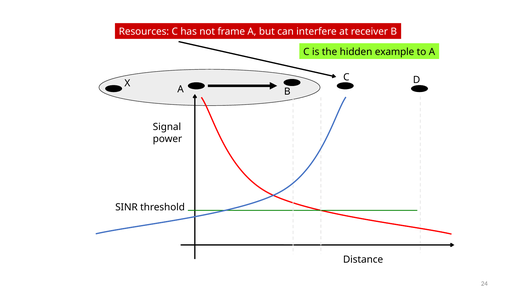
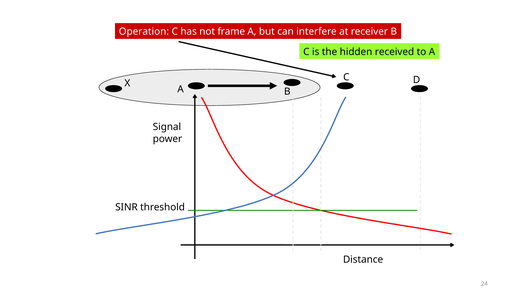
Resources: Resources -> Operation (144, 32)
example: example -> received (394, 52)
